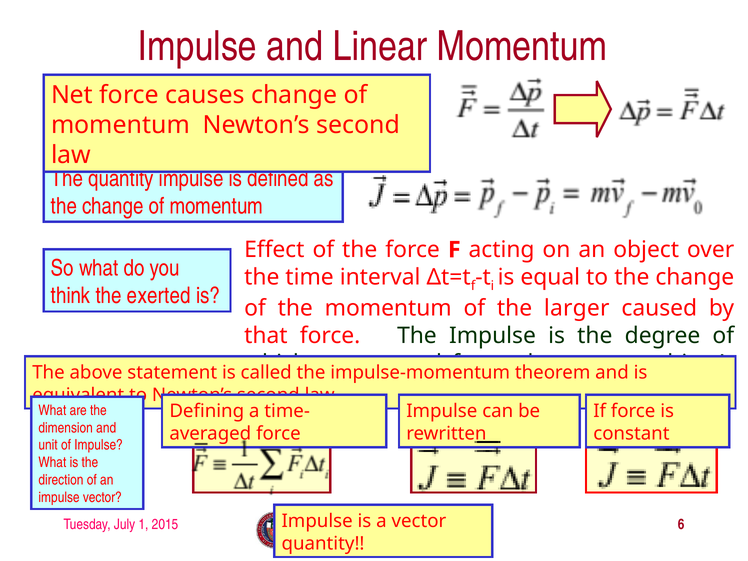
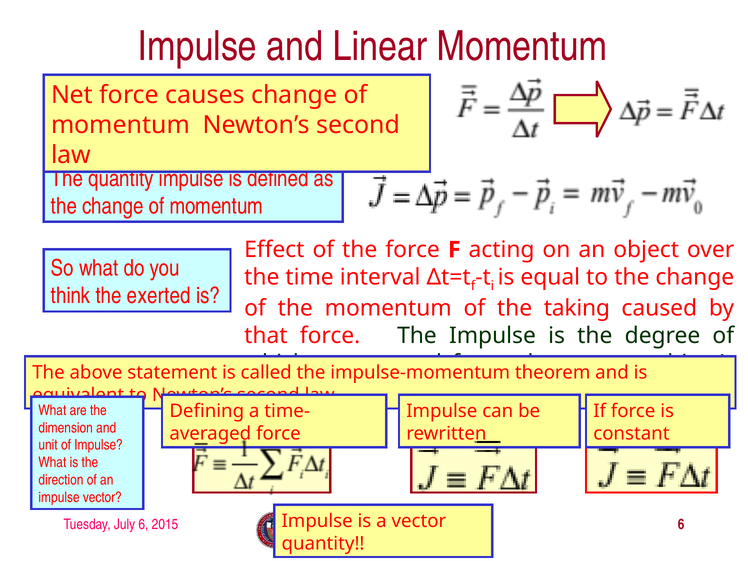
larger: larger -> taking (577, 308)
July 1: 1 -> 6 (143, 525)
